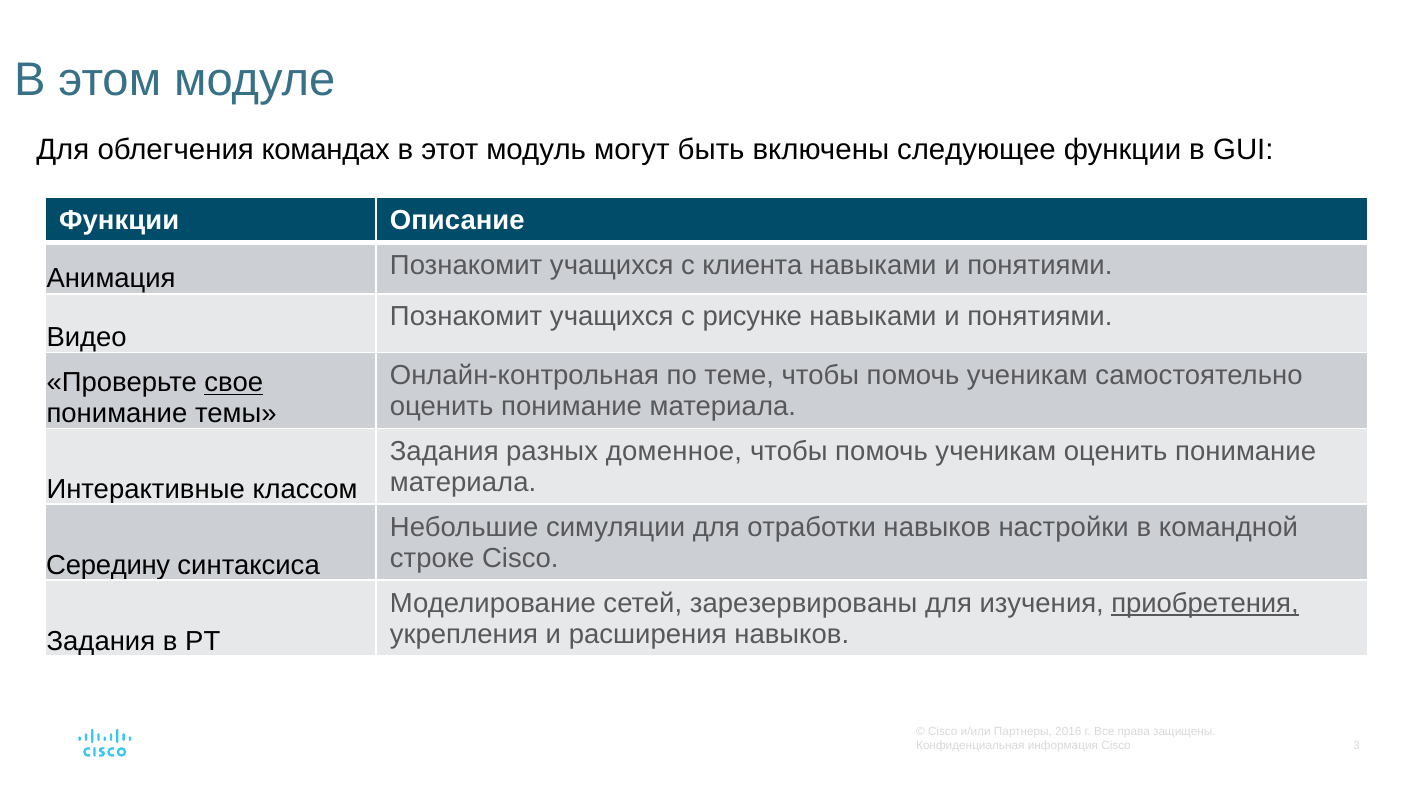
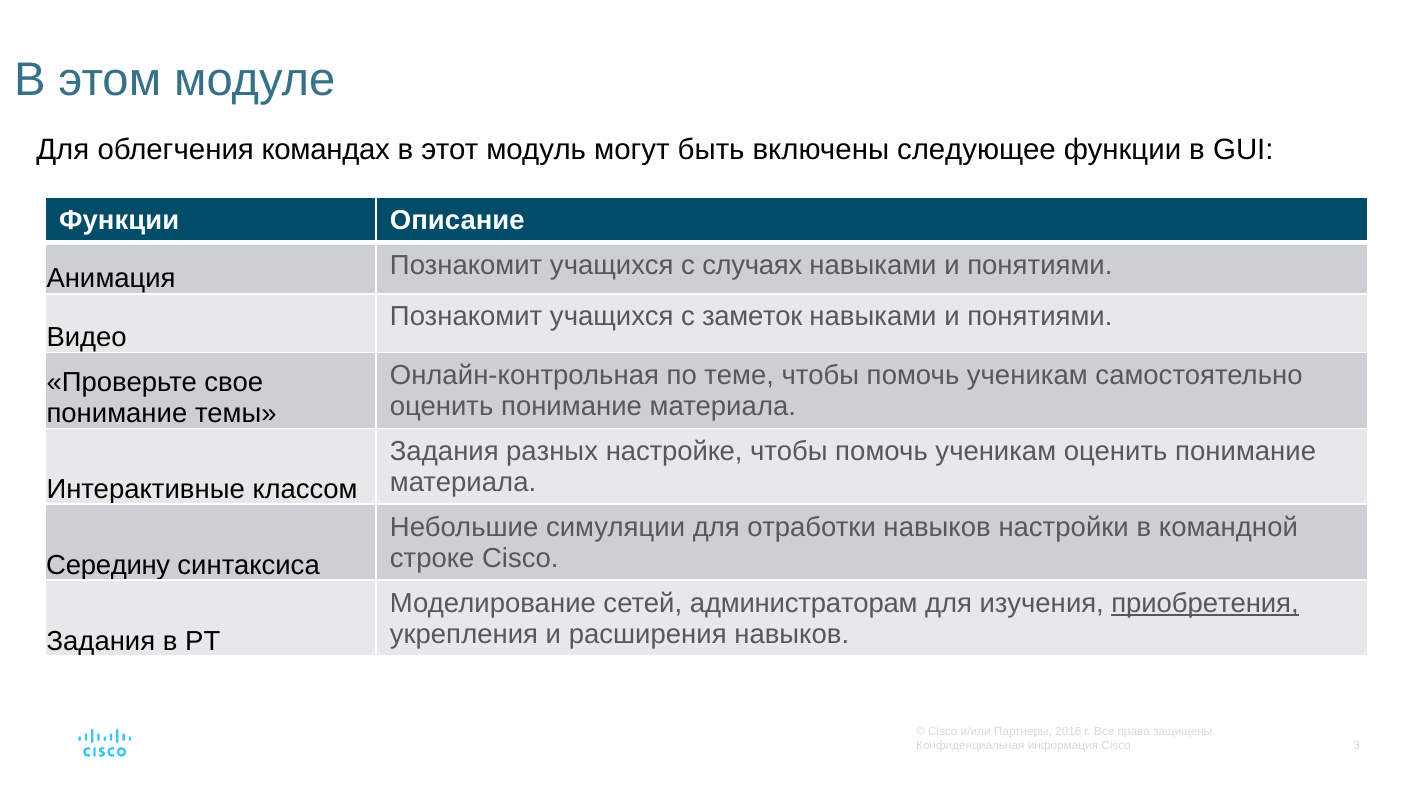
клиента: клиента -> случаях (752, 266)
рисунке: рисунке -> заметок (752, 317)
свое underline: present -> none (234, 382)
доменное: доменное -> настройке (674, 451)
зарезервированы: зарезервированы -> администраторам (804, 603)
